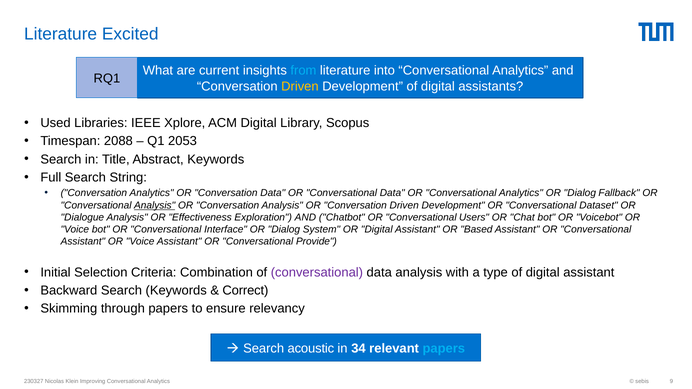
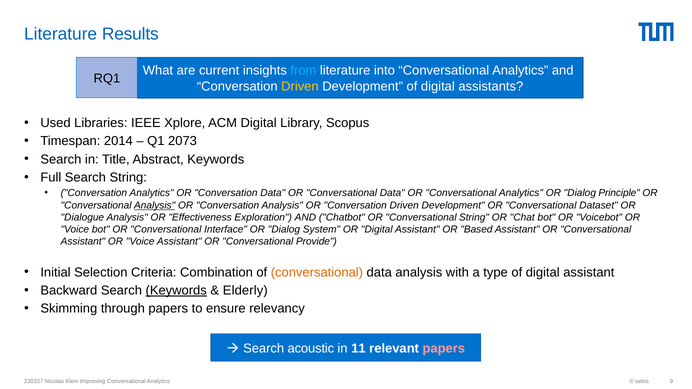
Excited: Excited -> Results (130, 34)
2088: 2088 -> 2014 (118, 141)
2053: 2053 -> 2073 (183, 141)
Fallback: Fallback -> Principle (619, 193)
Conversational Users: Users -> String (474, 217)
conversational colour: purple -> orange (317, 273)
Keywords underline: none -> present (176, 291)
Correct: Correct -> Elderly (245, 291)
34: 34 -> 11 (358, 349)
papers colour: light blue -> pink (444, 349)
